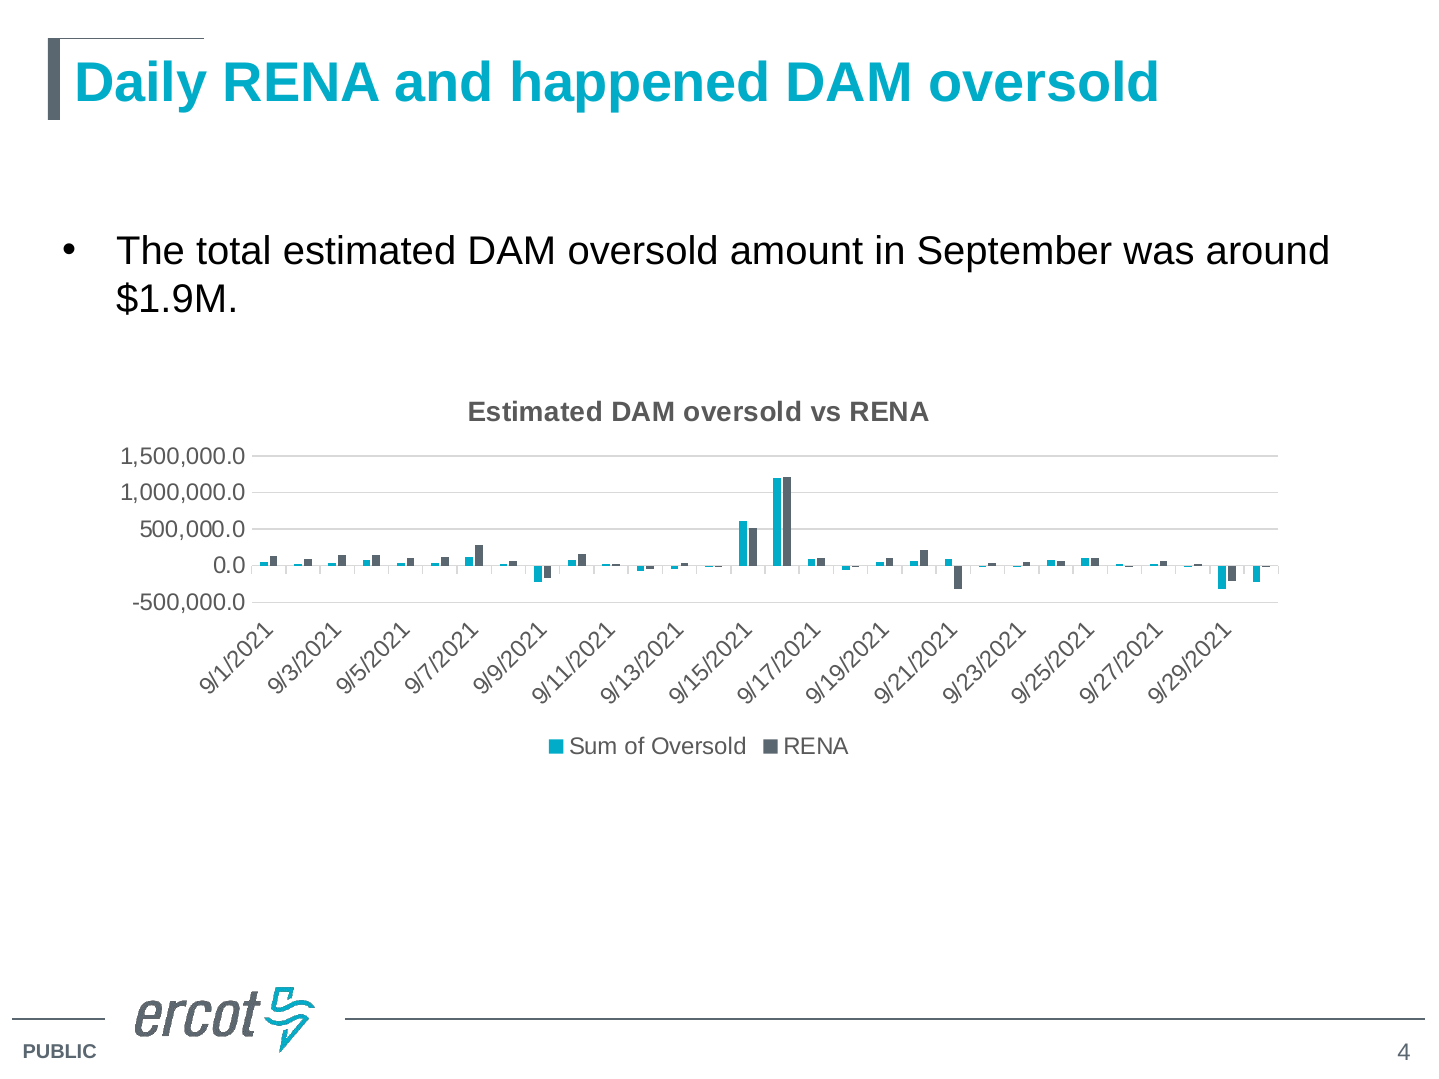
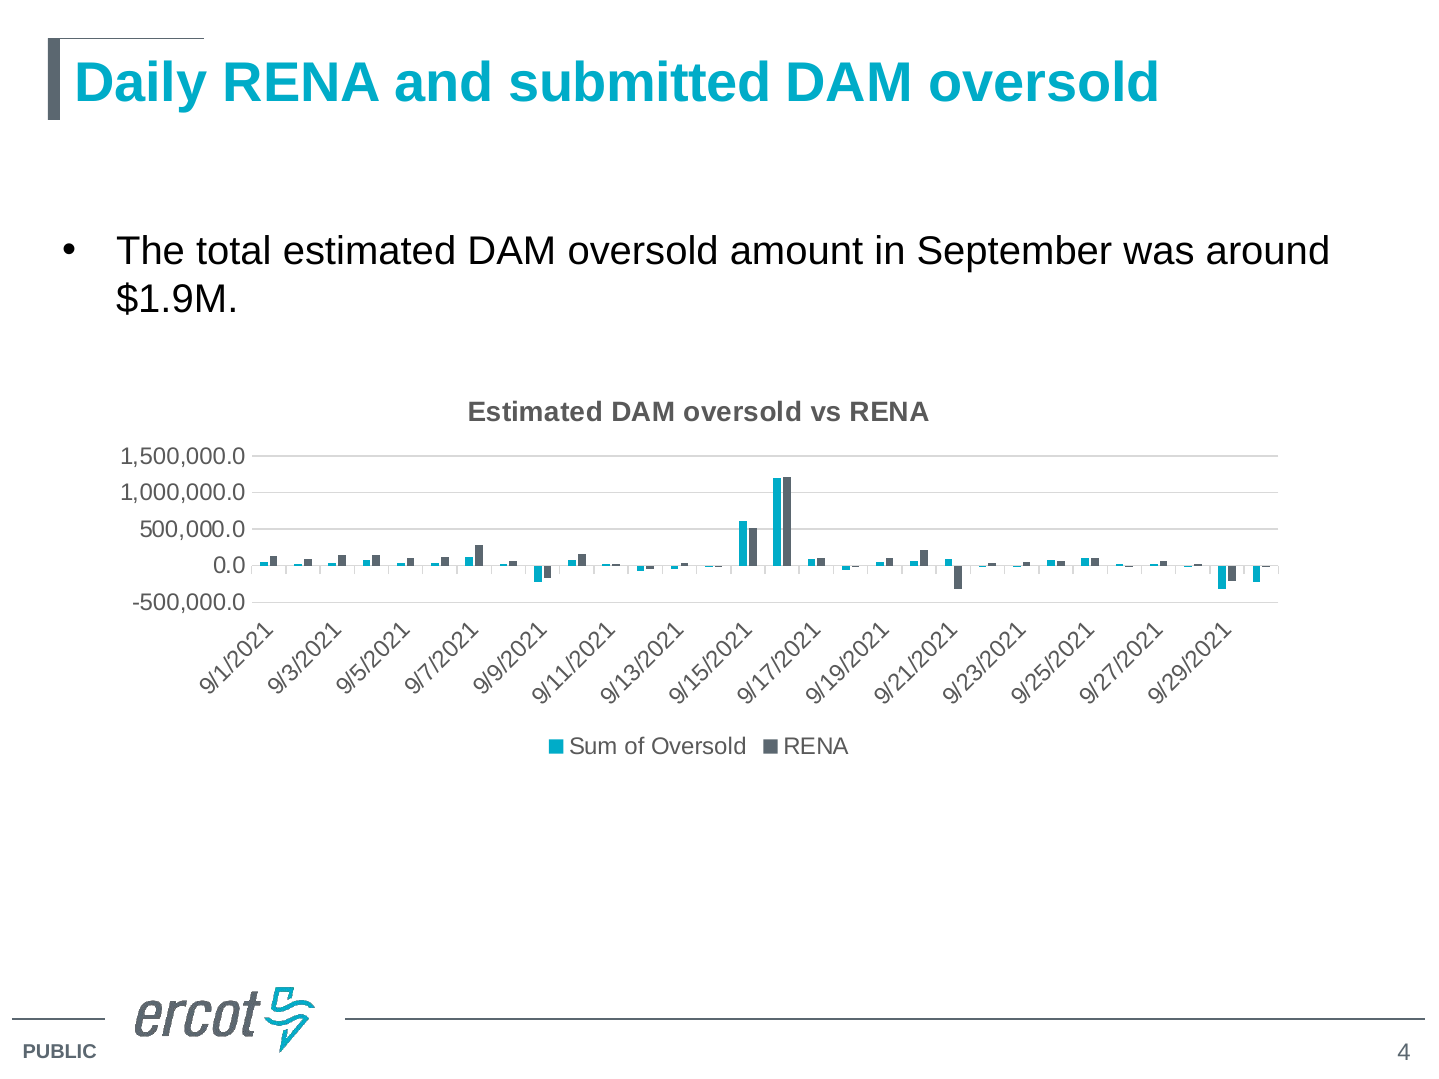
happened: happened -> submitted (640, 83)
